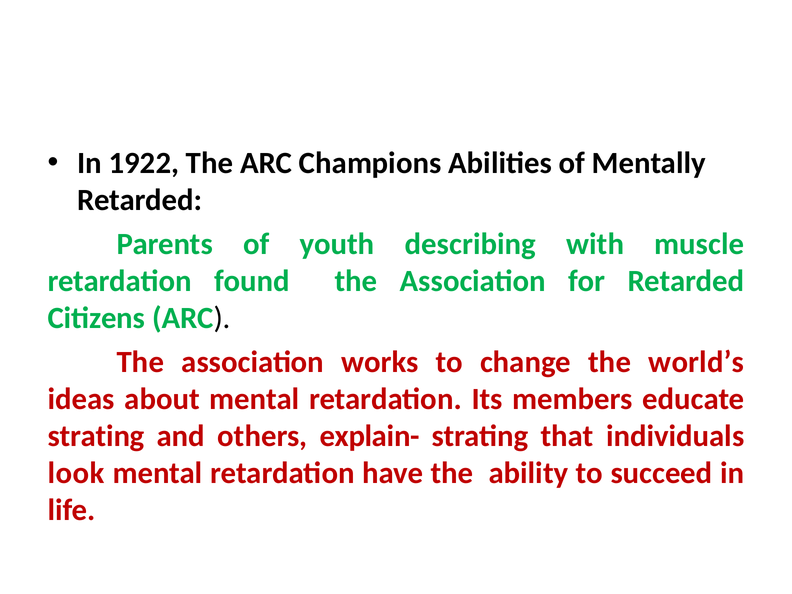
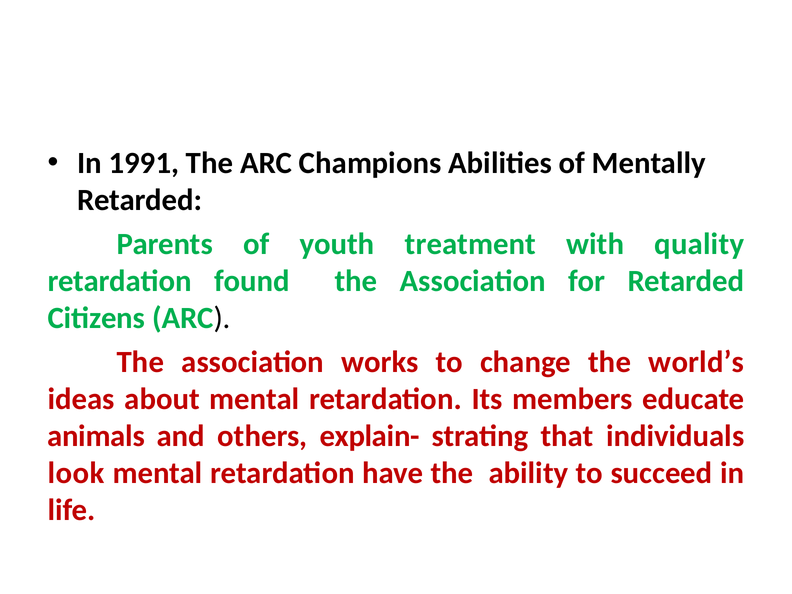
1922: 1922 -> 1991 (144, 163)
describing: describing -> treatment (470, 244)
muscle: muscle -> quality (699, 244)
strating: strating -> animals (96, 436)
